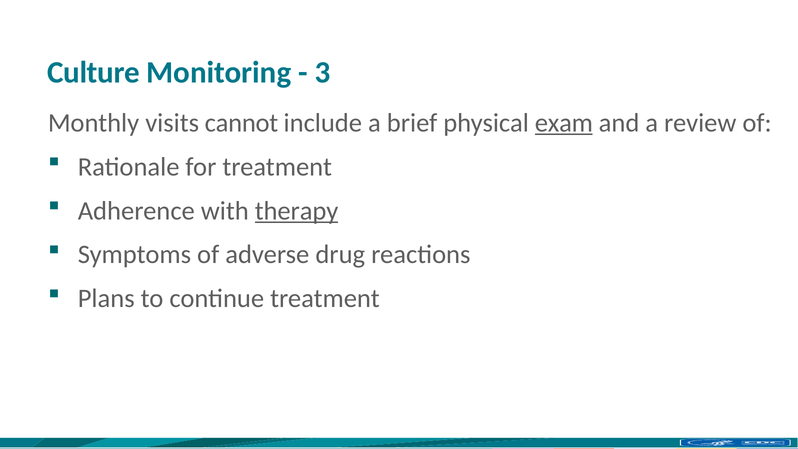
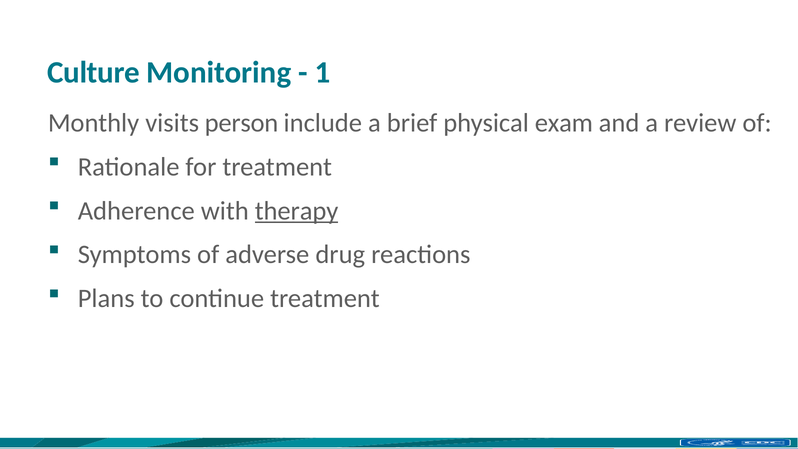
3: 3 -> 1 (323, 72)
cannot: cannot -> person (241, 123)
exam underline: present -> none (564, 123)
